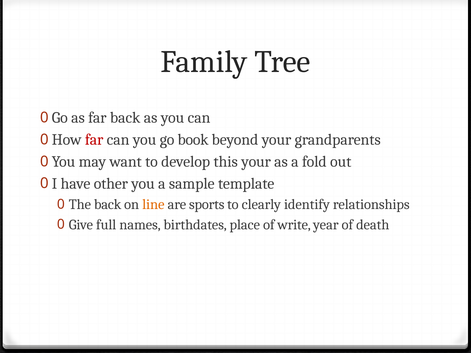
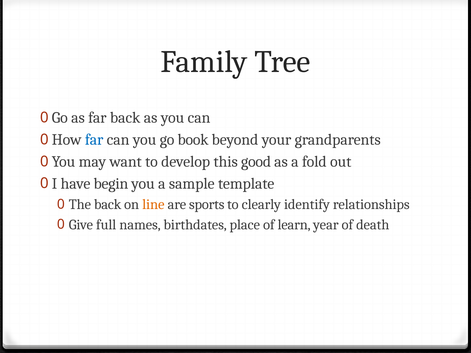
far colour: red -> blue (94, 140)
this your: your -> good (256, 162)
other: other -> begin (111, 184)
write: write -> learn (294, 225)
